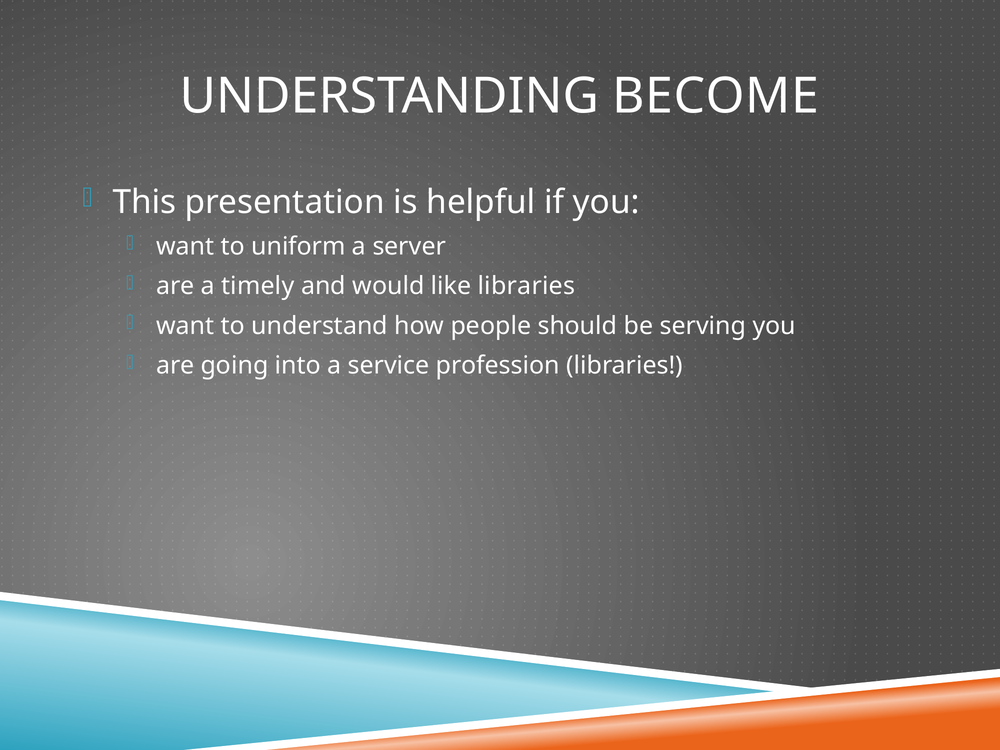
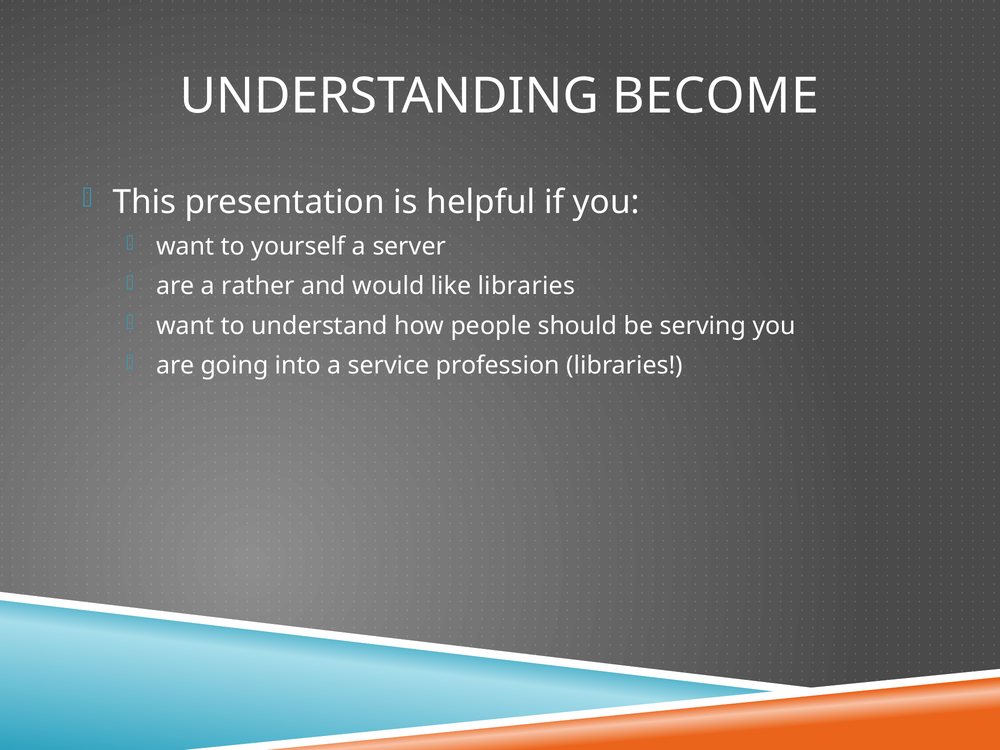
uniform: uniform -> yourself (298, 246)
timely: timely -> rather (258, 286)
